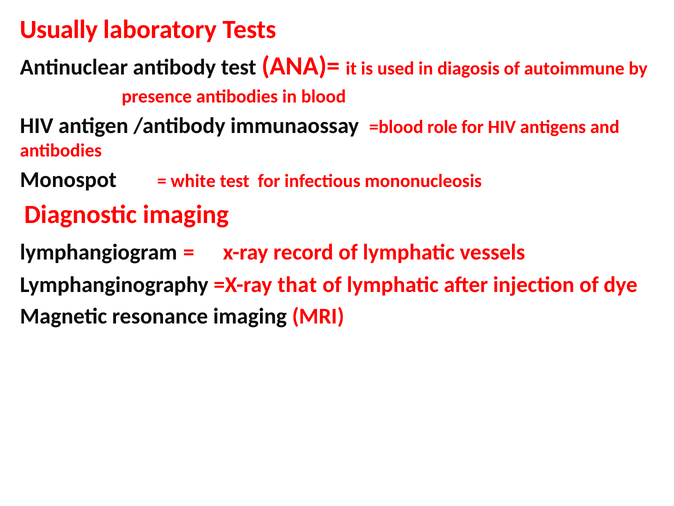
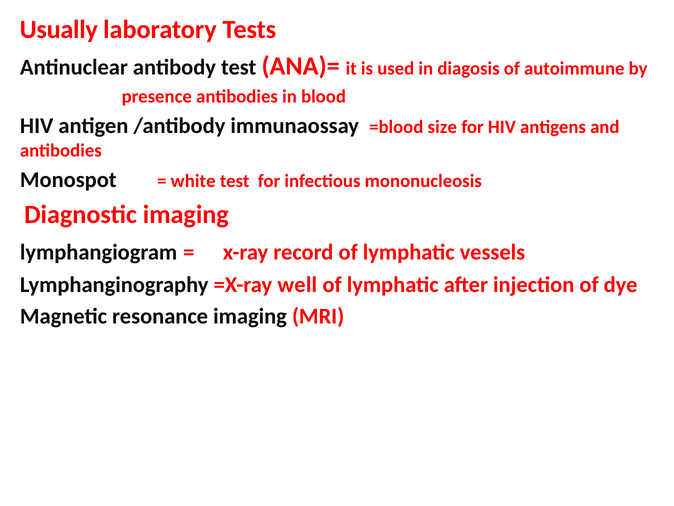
role: role -> size (442, 127)
that: that -> well (297, 284)
